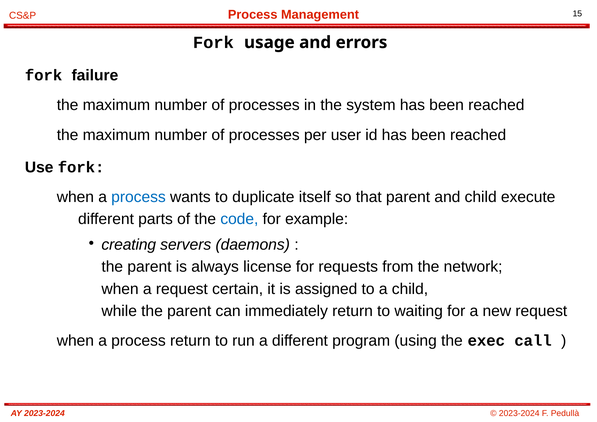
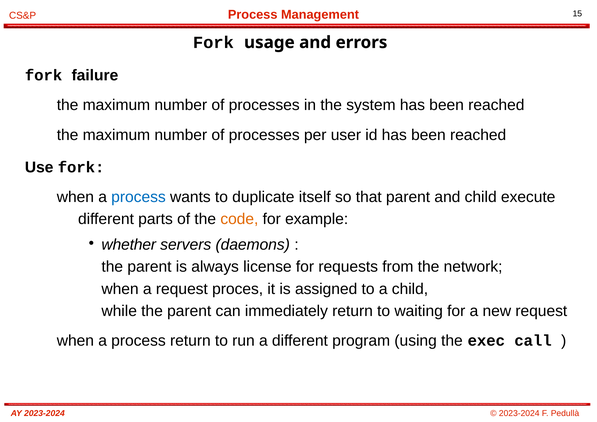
code colour: blue -> orange (239, 219)
creating: creating -> whether (129, 245)
certain: certain -> proces (238, 289)
